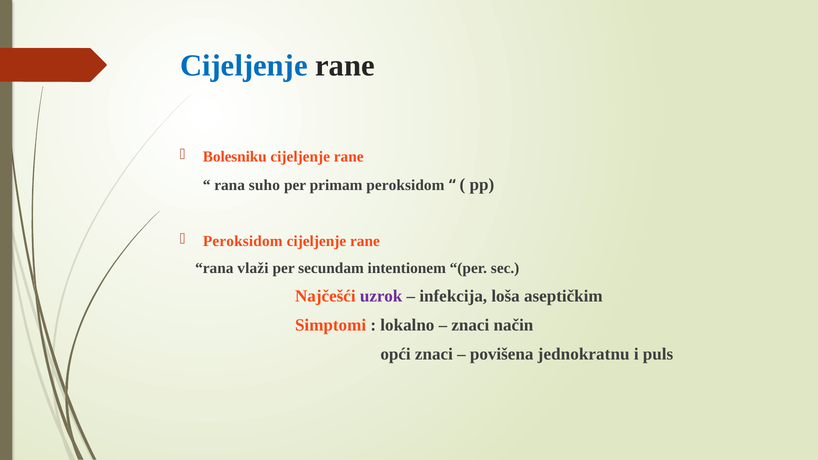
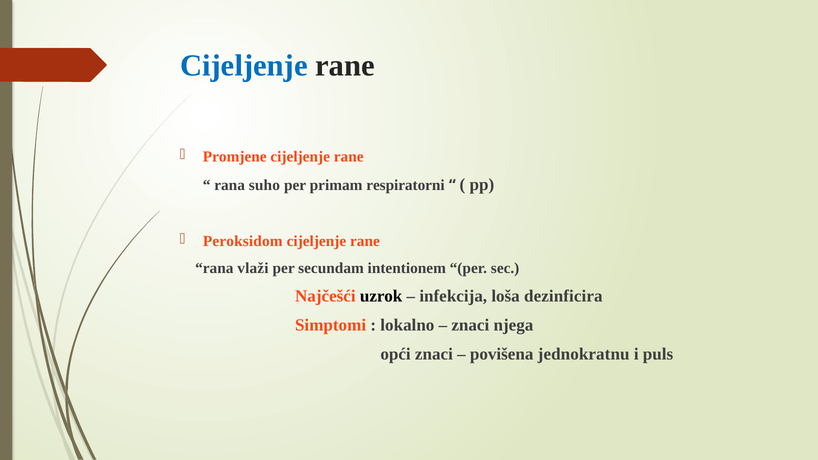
Bolesniku: Bolesniku -> Promjene (235, 156)
primam peroksidom: peroksidom -> respiratorni (405, 185)
uzrok colour: purple -> black (381, 296)
aseptičkim: aseptičkim -> dezinficira (563, 296)
način: način -> njega (513, 325)
